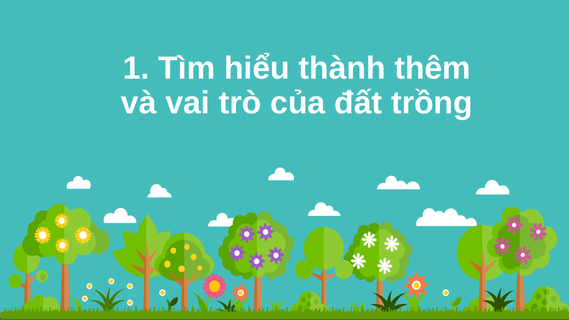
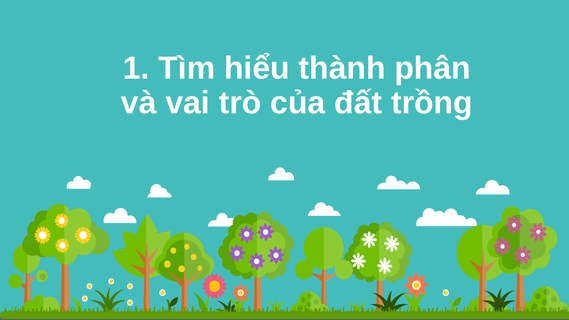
thêm: thêm -> phân (433, 68)
